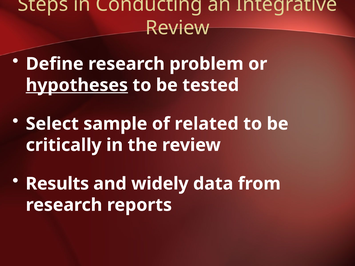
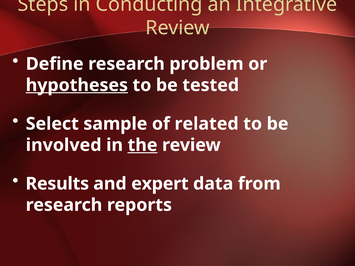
critically: critically -> involved (64, 145)
the underline: none -> present (143, 145)
widely: widely -> expert (160, 184)
